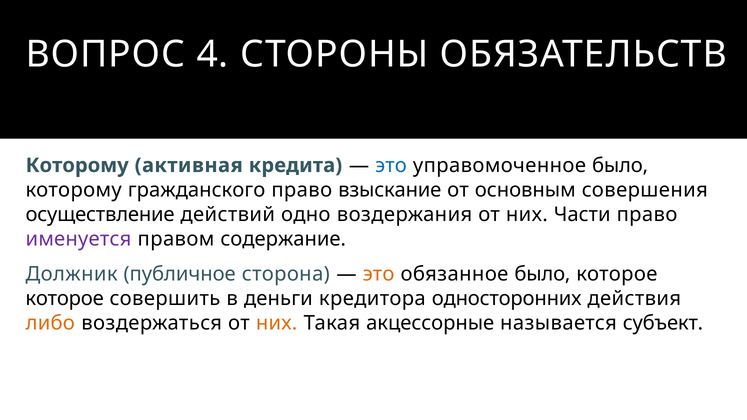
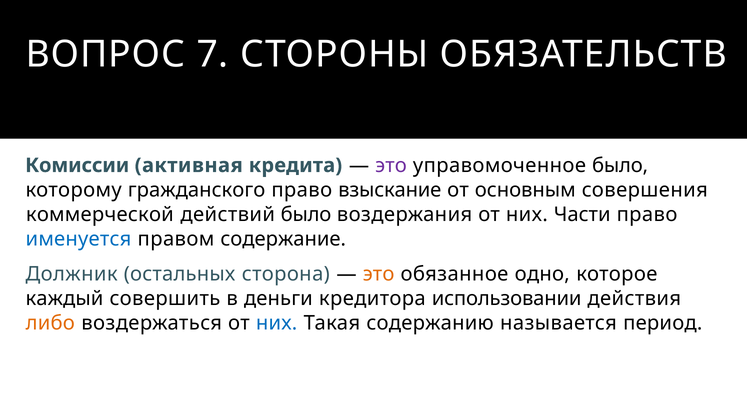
4: 4 -> 7 (212, 54)
Которому: Которому -> Комиссии (77, 165)
это colour: blue -> purple (391, 165)
осуществление: осуществление -> коммерческой (100, 214)
действий одно: одно -> было (306, 214)
именуется colour: purple -> blue (78, 239)
публичное: публичное -> остальных (180, 274)
обязанное было: было -> одно (542, 274)
которое: которое -> каждый (64, 299)
односторонних: односторонних -> использовании (507, 299)
них colour: orange -> blue (277, 323)
акцессорные: акцессорные -> содержанию (430, 323)
субъект: субъект -> период (663, 323)
